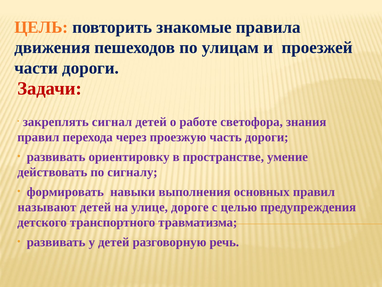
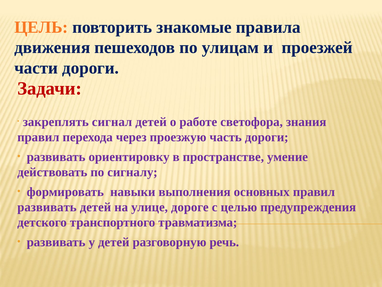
называют: называют -> развивать (47, 207)
